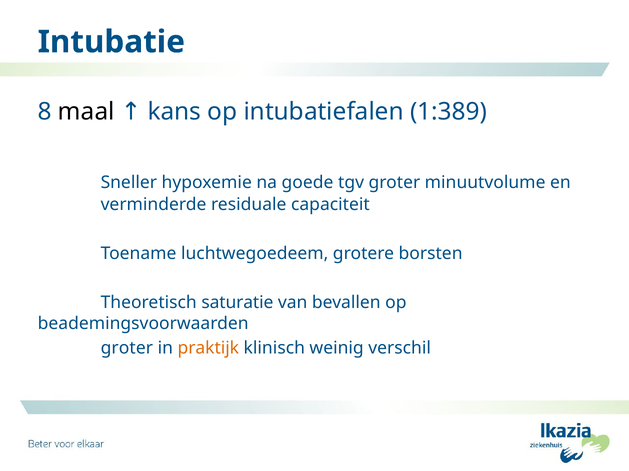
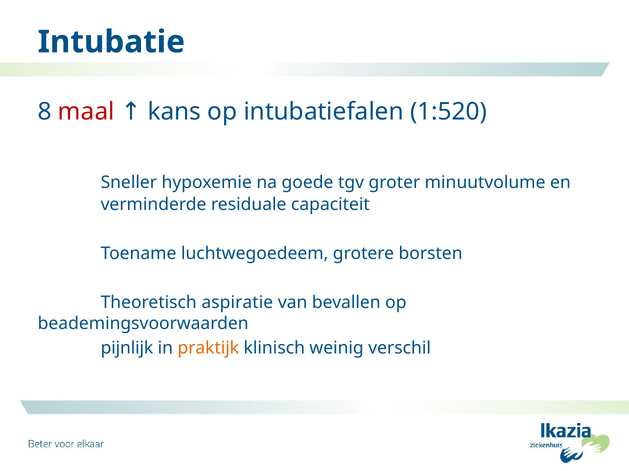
maal colour: black -> red (86, 112)
1:389: 1:389 -> 1:520 (449, 112)
saturatie: saturatie -> aspiratie (237, 303)
groter: groter -> pijnlijk (127, 348)
